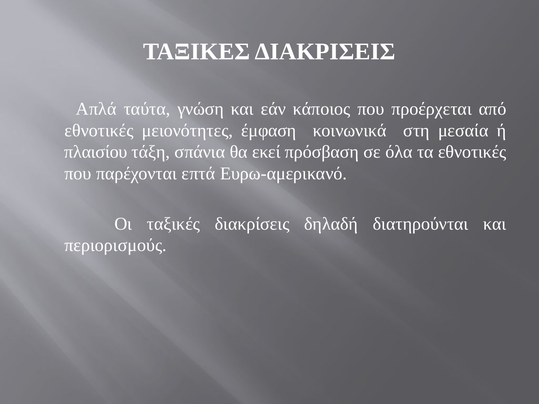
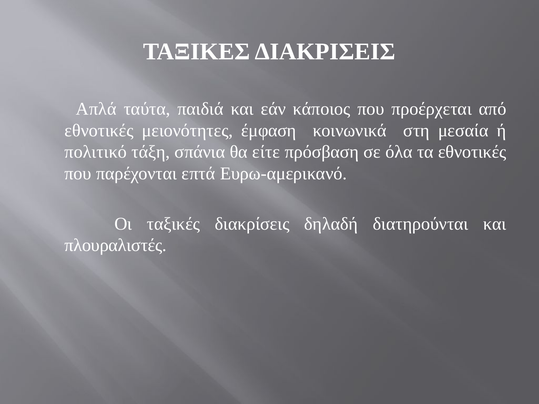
γνώση: γνώση -> παιδιά (201, 109)
πλαισίου: πλαισίου -> πολιτικό (96, 152)
εκεί: εκεί -> είτε (266, 152)
περιορισμούς: περιορισμούς -> πλουραλιστές (116, 246)
